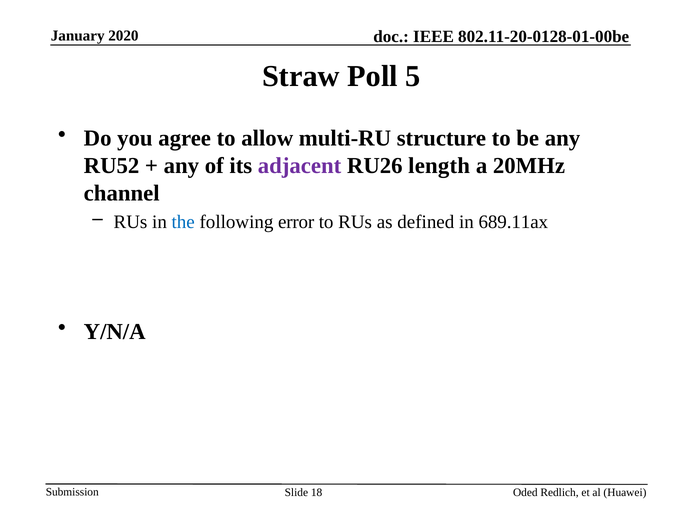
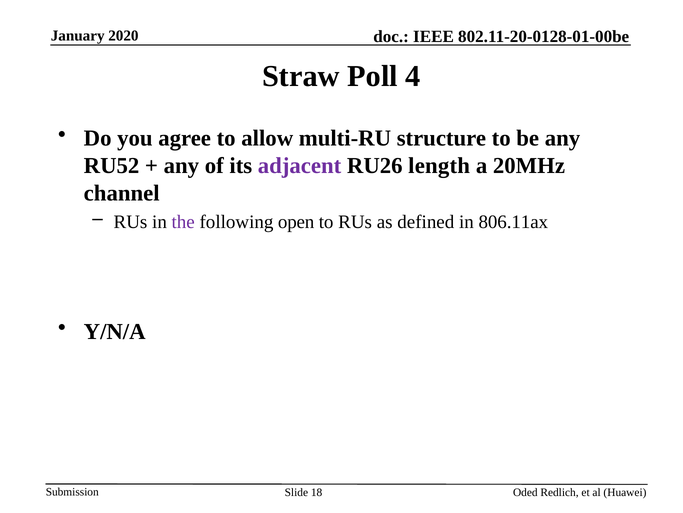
5: 5 -> 4 (413, 76)
the colour: blue -> purple (183, 221)
error: error -> open (296, 221)
689.11ax: 689.11ax -> 806.11ax (513, 221)
